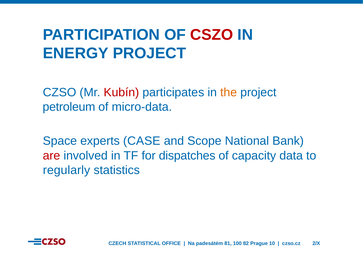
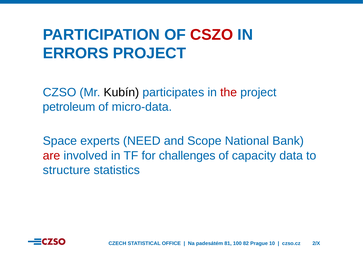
ENERGY: ENERGY -> ERRORS (76, 53)
Kubín colour: red -> black (121, 93)
the colour: orange -> red (229, 93)
CASE: CASE -> NEED (142, 141)
dispatches: dispatches -> challenges (187, 156)
regularly: regularly -> structure (67, 171)
